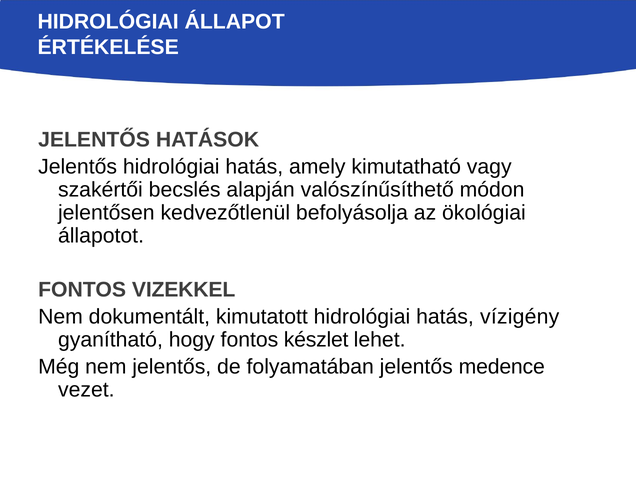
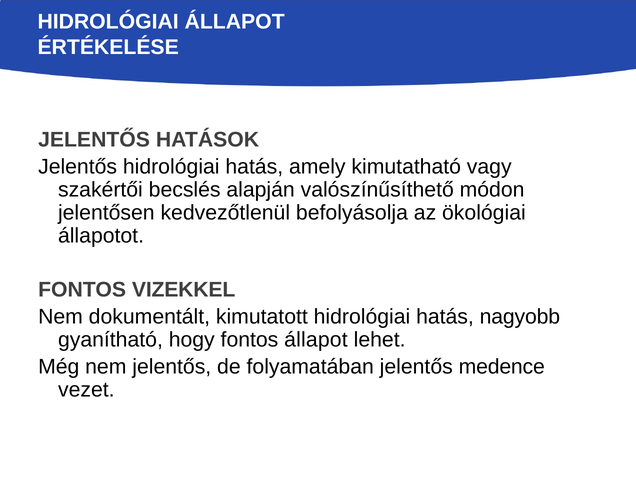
vízigény: vízigény -> nagyobb (520, 317)
fontos készlet: készlet -> állapot (316, 340)
